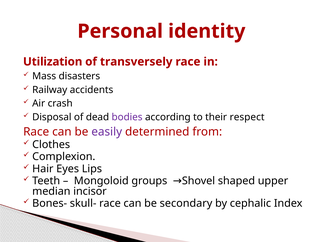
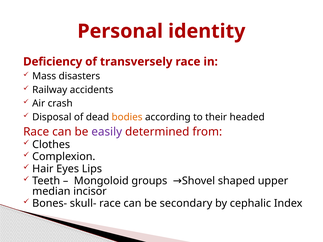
Utilization: Utilization -> Deficiency (53, 62)
bodies colour: purple -> orange (127, 117)
respect: respect -> headed (247, 117)
